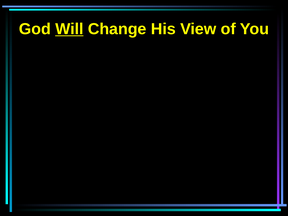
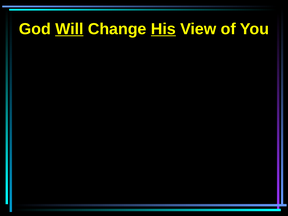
His underline: none -> present (163, 29)
